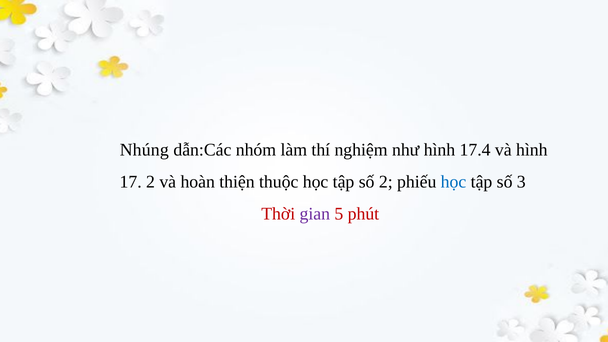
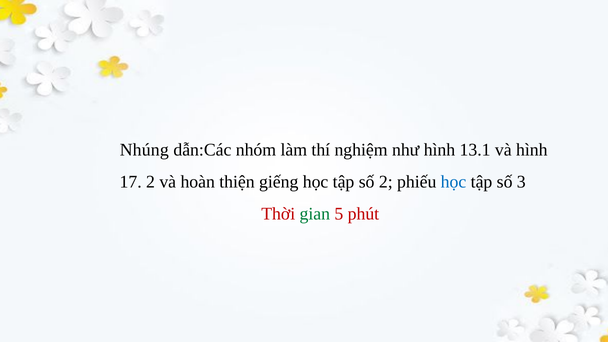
17.4: 17.4 -> 13.1 (475, 150)
thuộc: thuộc -> giếng (279, 182)
gian colour: purple -> green (315, 214)
